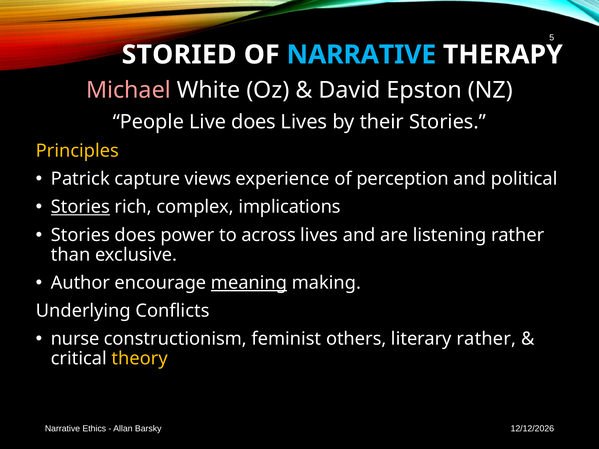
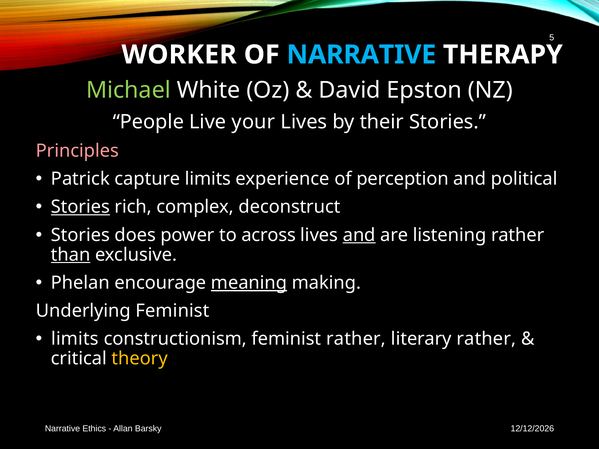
STORIED: STORIED -> WORKER (179, 55)
Michael colour: pink -> light green (128, 90)
Live does: does -> your (253, 122)
Principles colour: yellow -> pink (77, 151)
capture views: views -> limits (208, 179)
implications: implications -> deconstruct (289, 207)
and underline: none -> present (359, 235)
than underline: none -> present (71, 255)
Author: Author -> Phelan (80, 283)
Underlying Conflicts: Conflicts -> Feminist (173, 311)
nurse: nurse -> limits (75, 339)
feminist others: others -> rather (356, 339)
